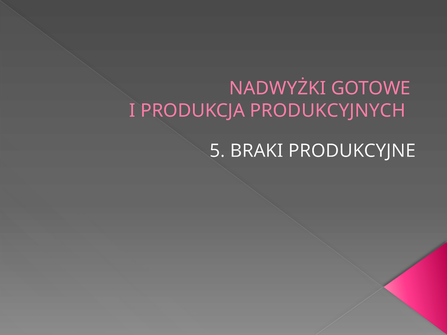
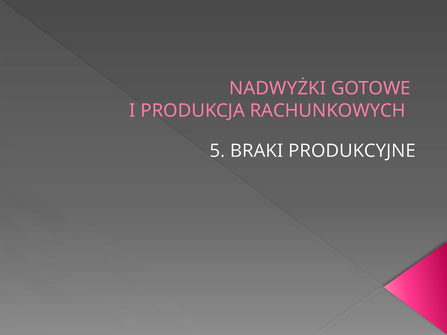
PRODUKCYJNYCH: PRODUKCYJNYCH -> RACHUNKOWYCH (328, 111)
